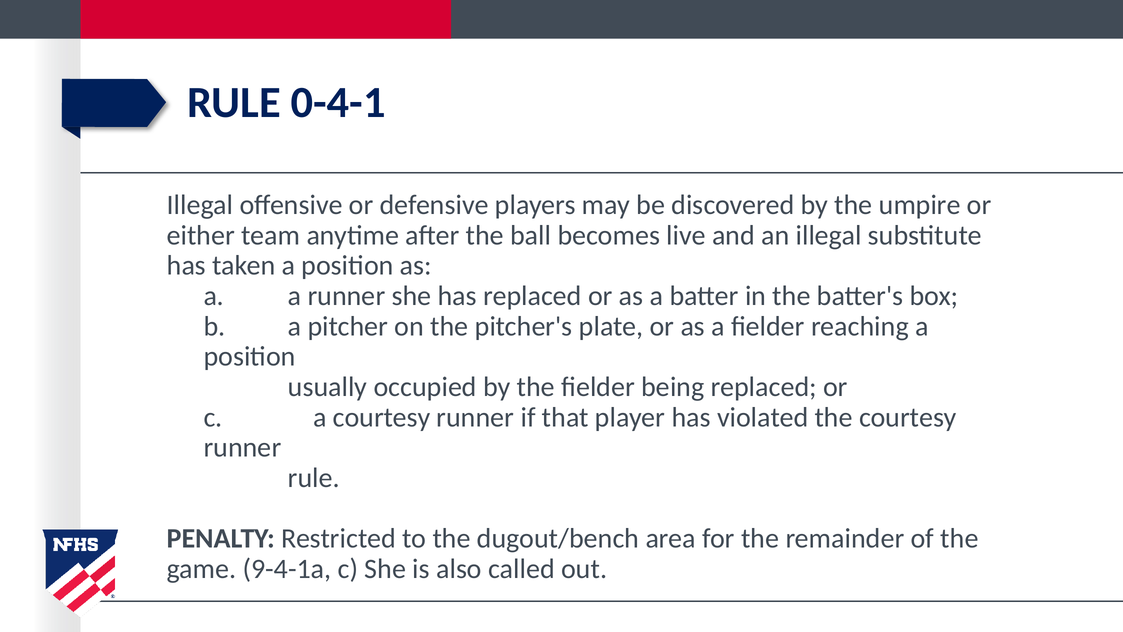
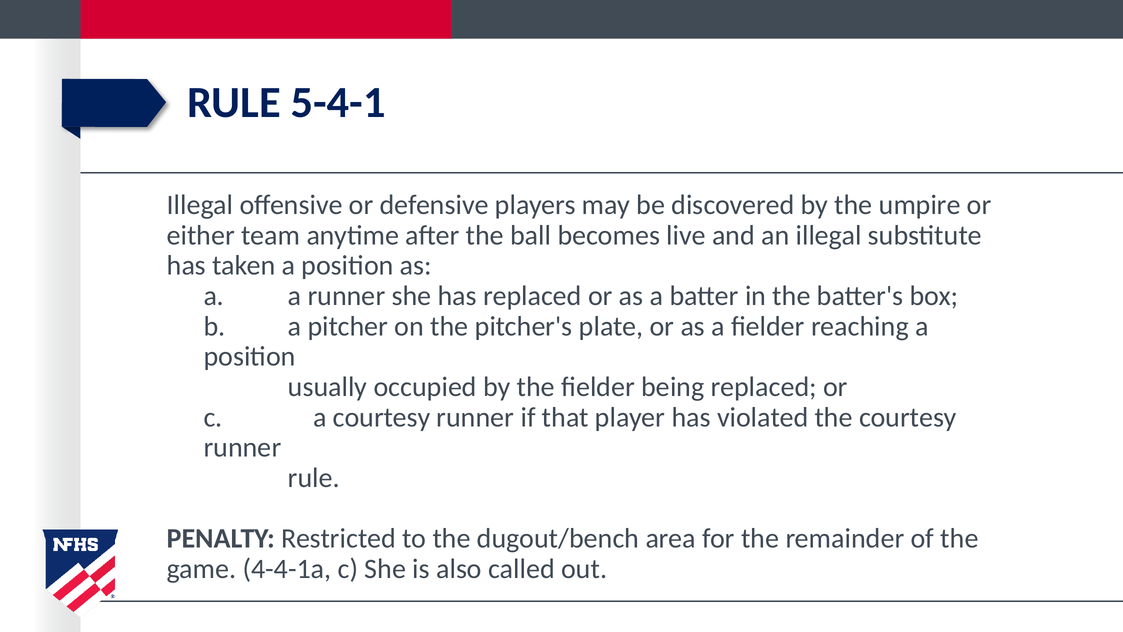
0-4-1: 0-4-1 -> 5-4-1 (338, 103)
9-4-1a: 9-4-1a -> 4-4-1a (287, 569)
